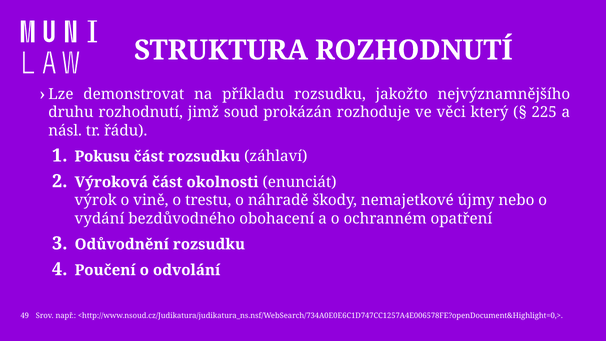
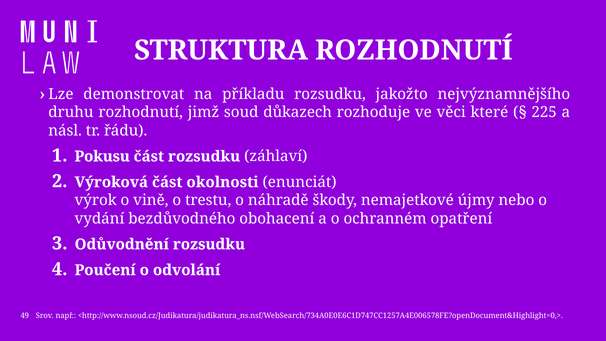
prokázán: prokázán -> důkazech (298, 112)
který: který -> které (489, 112)
